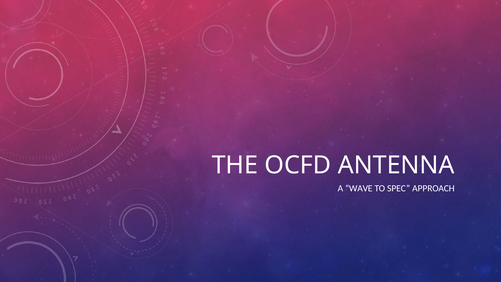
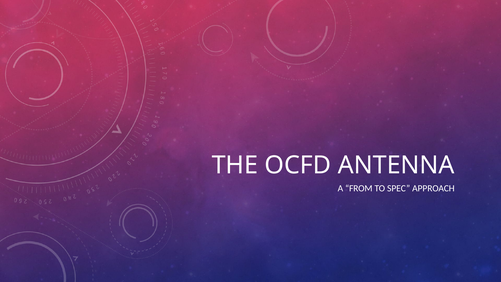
WAVE: WAVE -> FROM (359, 188)
